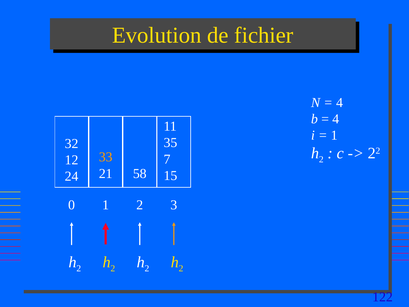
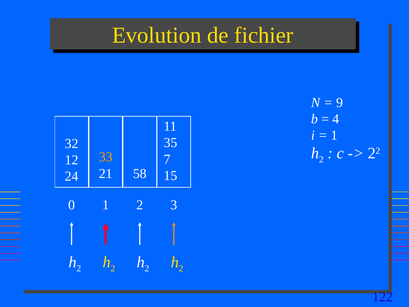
4: 4 -> 9 (340, 102)
